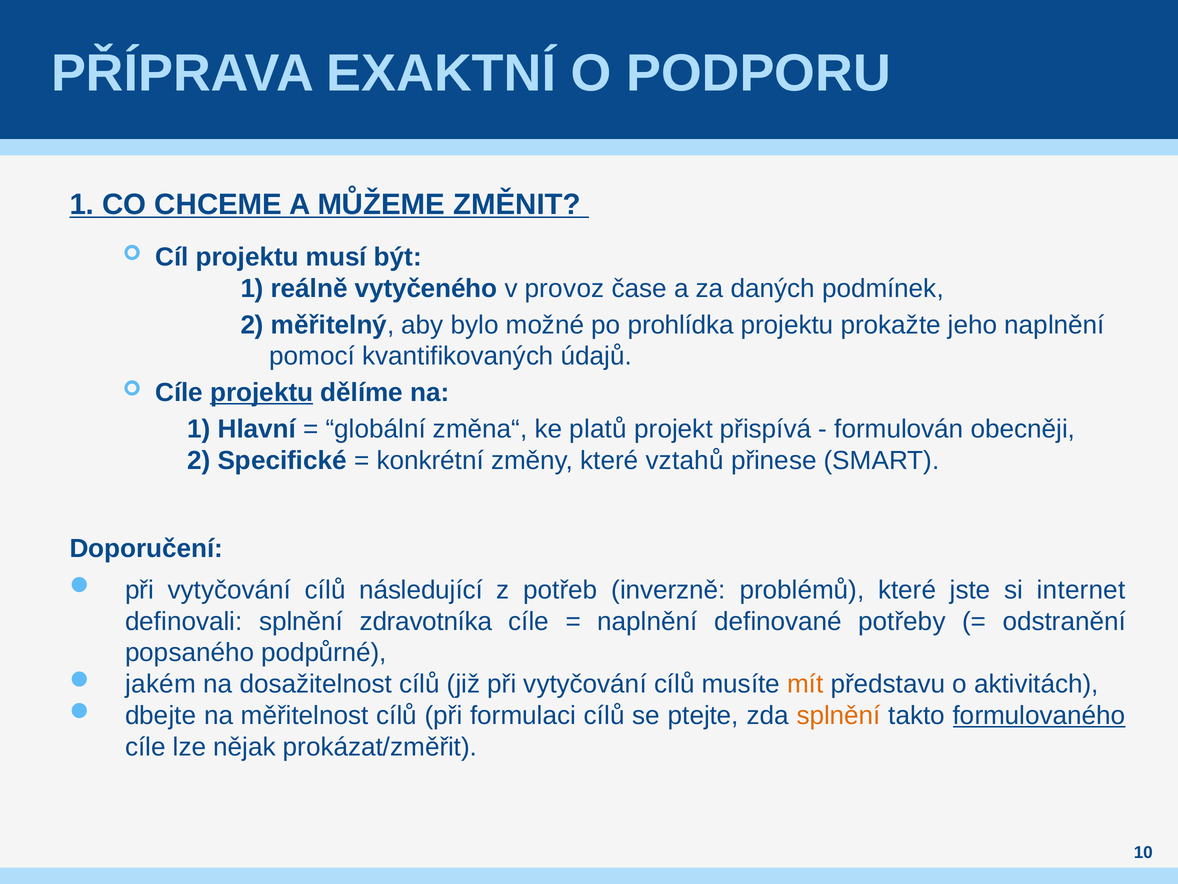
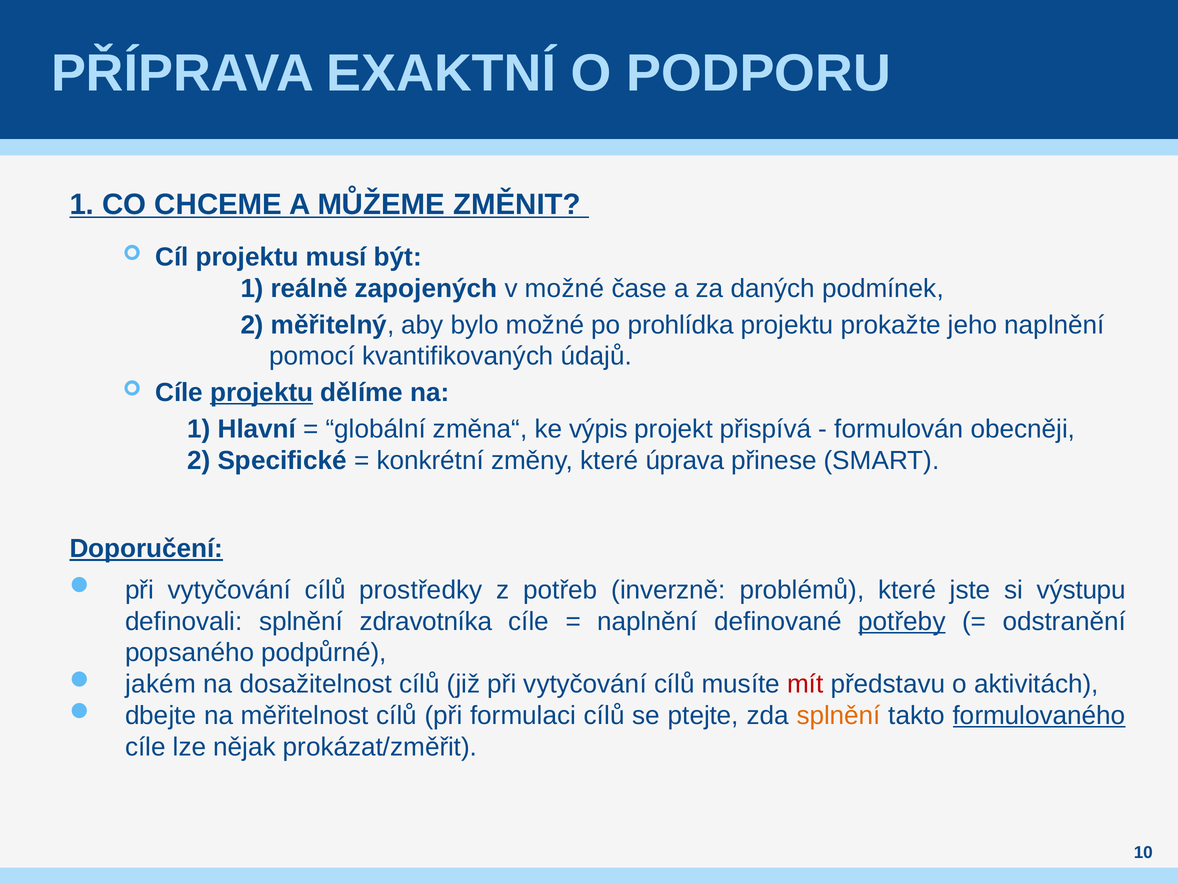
vytyčeného: vytyčeného -> zapojených (426, 288)
v provoz: provoz -> možné (565, 288)
platů: platů -> výpis (598, 429)
vztahů: vztahů -> úprava (685, 460)
Doporučení underline: none -> present (146, 548)
následující: následující -> prostředky (421, 590)
internet: internet -> výstupu (1081, 590)
potřeby underline: none -> present (902, 621)
mít colour: orange -> red (805, 684)
